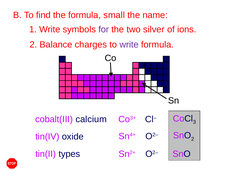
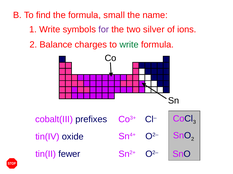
write colour: purple -> green (129, 45)
calcium: calcium -> prefixes (91, 120)
types: types -> fewer (69, 155)
